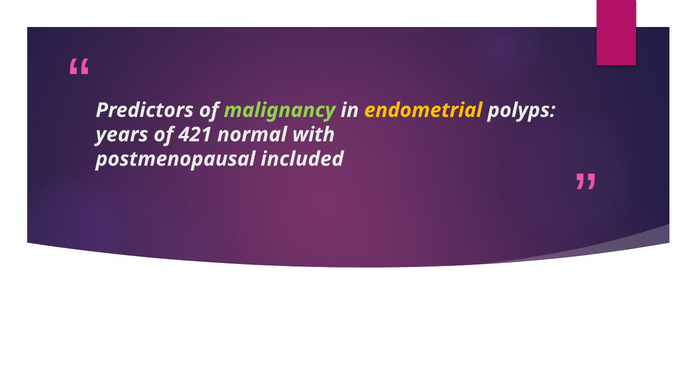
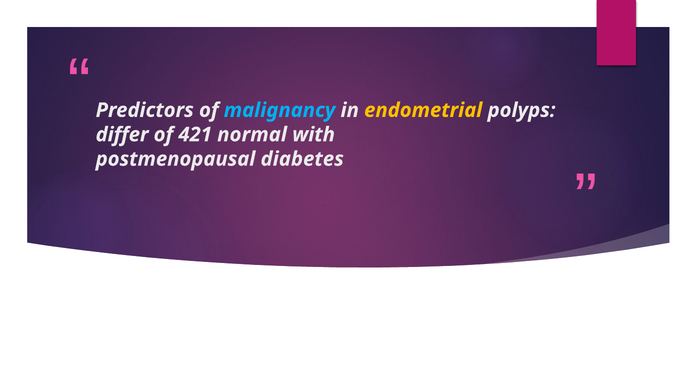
malignancy colour: light green -> light blue (280, 110)
years: years -> differ (122, 135)
included: included -> diabetes (302, 159)
